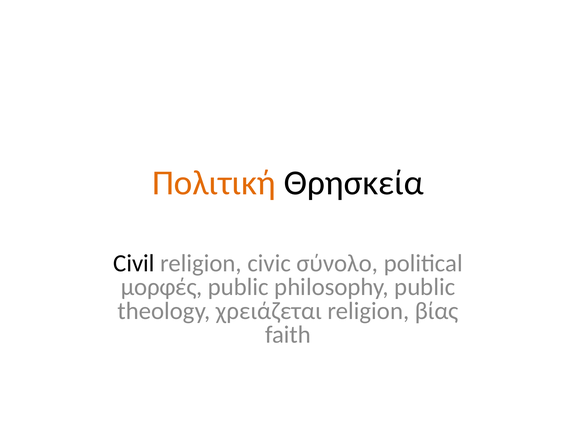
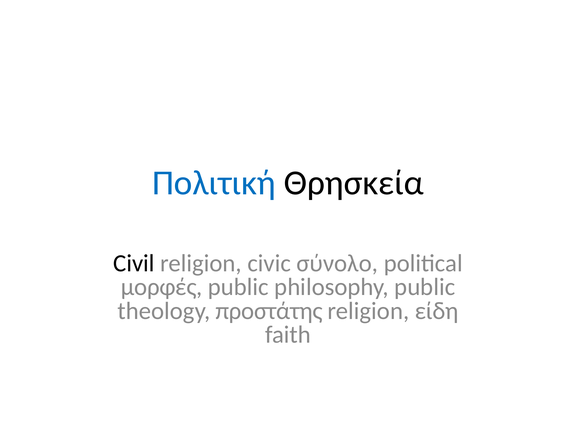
Πολιτική colour: orange -> blue (214, 183)
χρειάζεται: χρειάζεται -> προστάτης (269, 311)
βίας: βίας -> είδη (437, 311)
